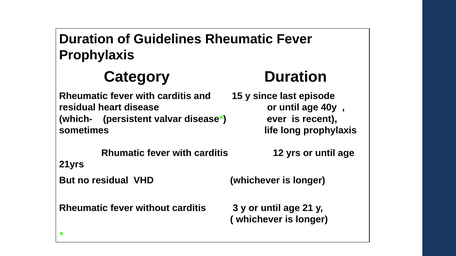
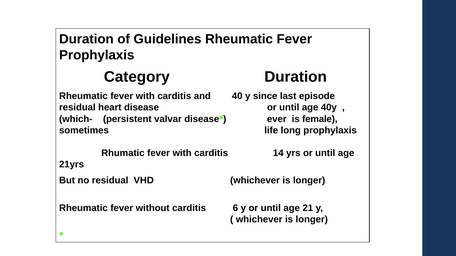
15: 15 -> 40 (237, 96)
recent: recent -> female (320, 119)
12: 12 -> 14 (278, 153)
3: 3 -> 6 (235, 208)
